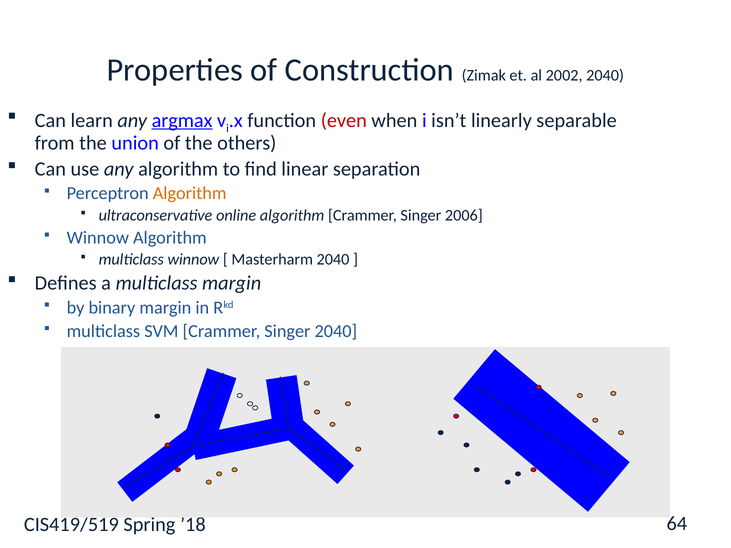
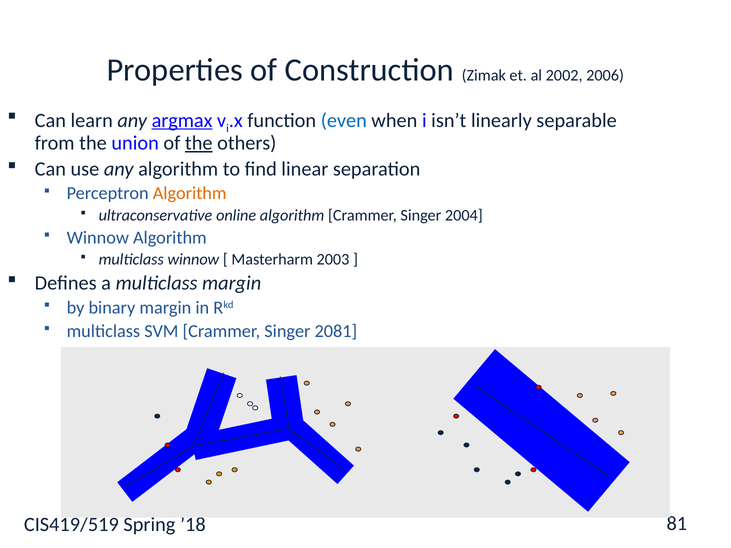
2002 2040: 2040 -> 2006 (605, 75)
even colour: red -> blue (344, 120)
the underline: none -> present (199, 143)
2006: 2006 -> 2004 (464, 215)
Masterharm 2040: 2040 -> 2003 (333, 260)
Singer 2040: 2040 -> 2081 (336, 331)
64: 64 -> 81 (677, 524)
